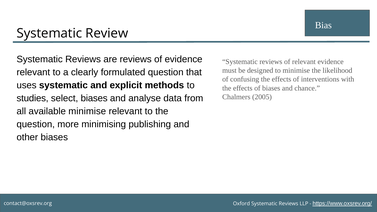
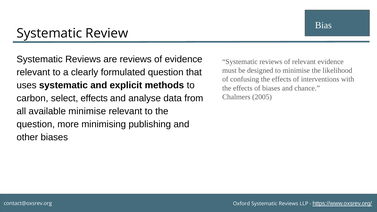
studies: studies -> carbon (32, 98)
select biases: biases -> effects (94, 98)
